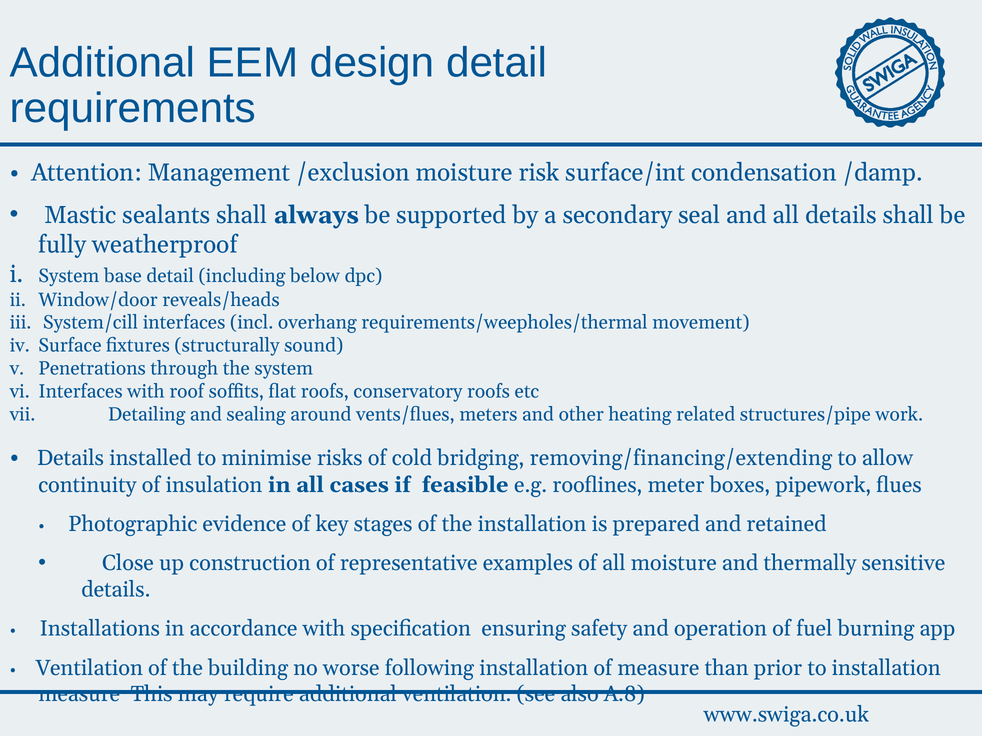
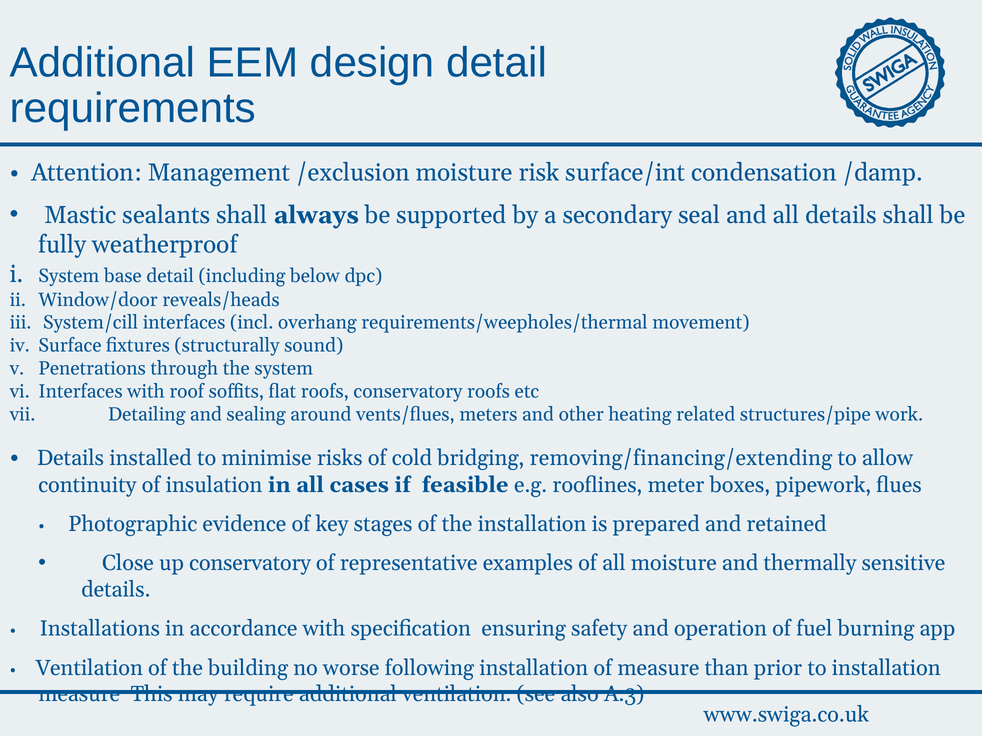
up construction: construction -> conservatory (250, 564)
A.8: A.8 -> A.3 (624, 694)
